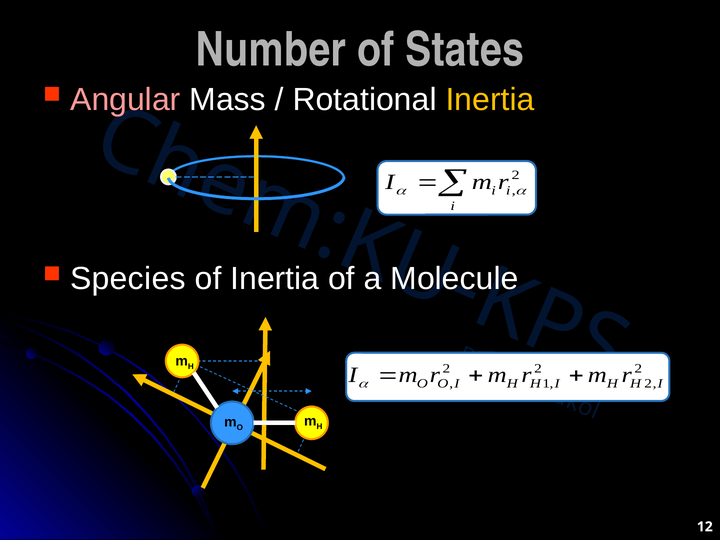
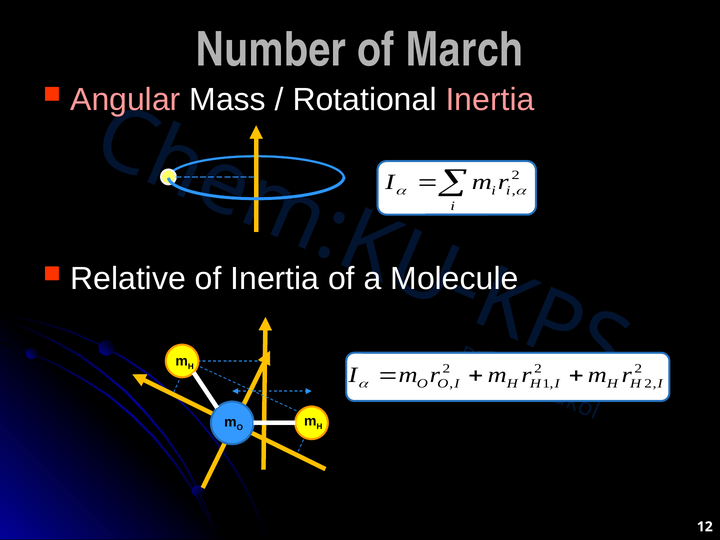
States: States -> March (465, 50)
Inertia colour: yellow -> pink (490, 100)
Species: Species -> Relative (128, 279)
